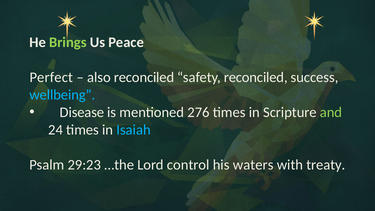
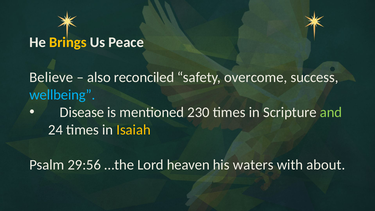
Brings colour: light green -> yellow (68, 42)
Perfect: Perfect -> Believe (51, 77)
safety reconciled: reconciled -> overcome (256, 77)
276: 276 -> 230 (198, 112)
Isaiah colour: light blue -> yellow (134, 130)
29:23: 29:23 -> 29:56 (84, 165)
control: control -> heaven (188, 165)
treaty: treaty -> about (326, 165)
